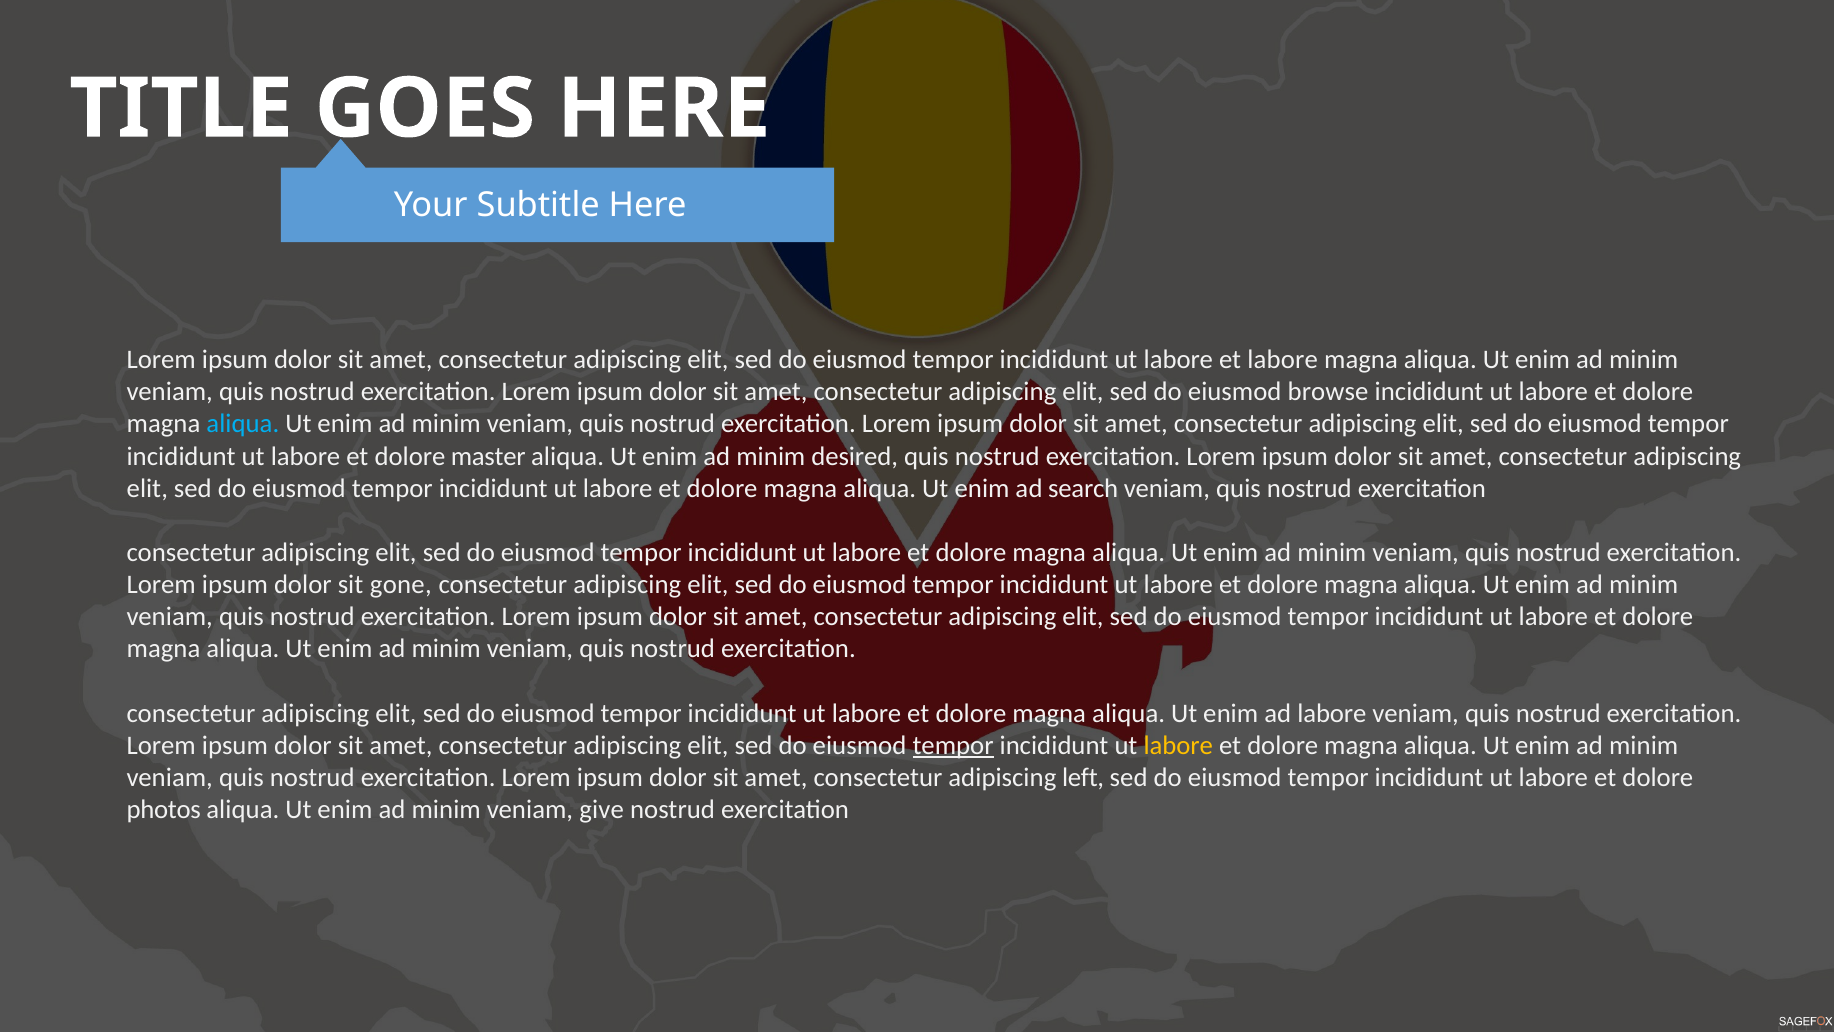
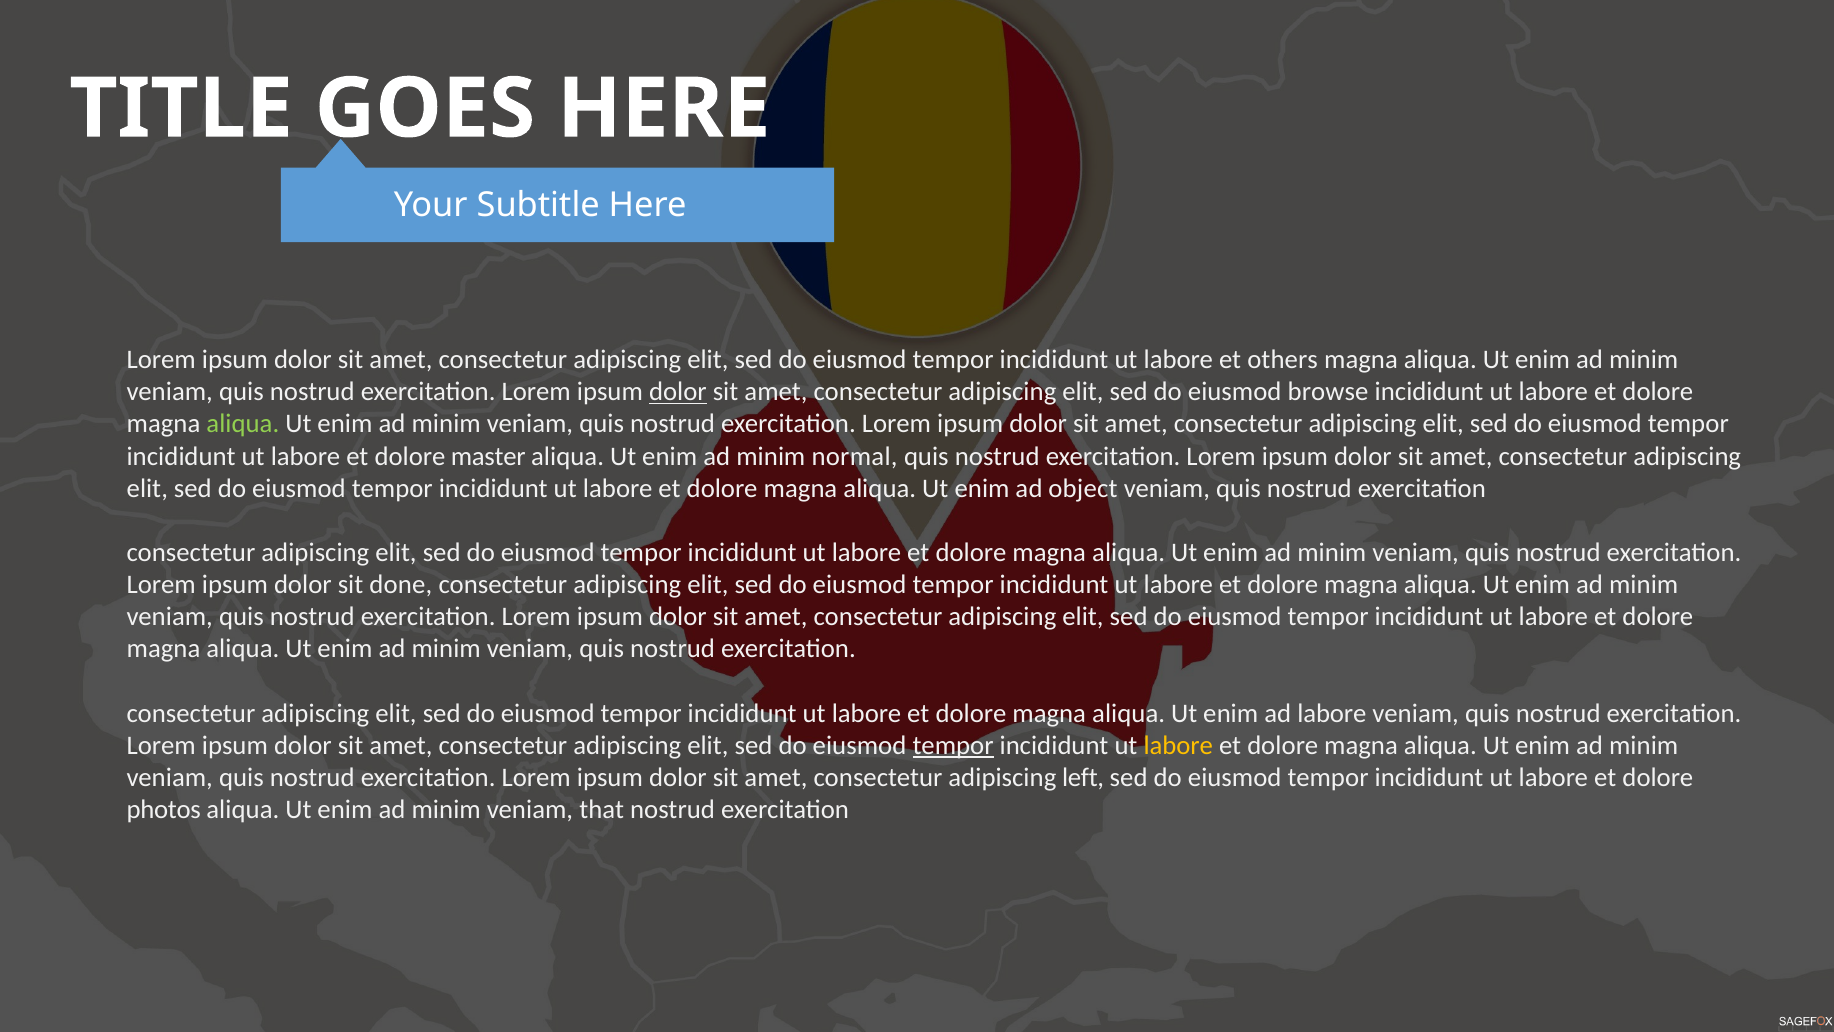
et labore: labore -> others (1283, 360)
dolor underline: none -> present (678, 392)
aliqua colour: light blue -> light green (243, 424)
desired: desired -> normal (855, 456)
search: search -> object (1083, 488)
gone: gone -> done (401, 585)
give: give -> that (602, 809)
